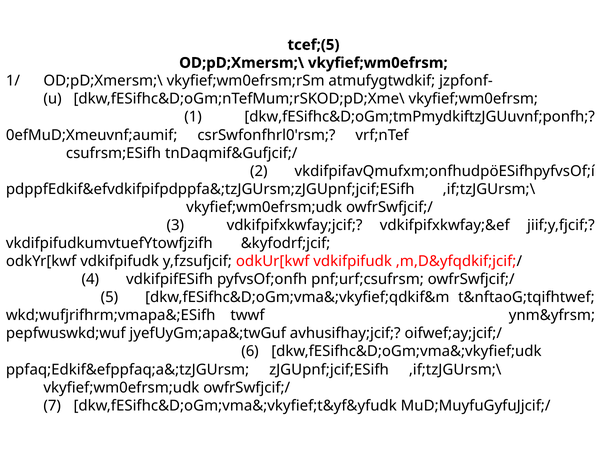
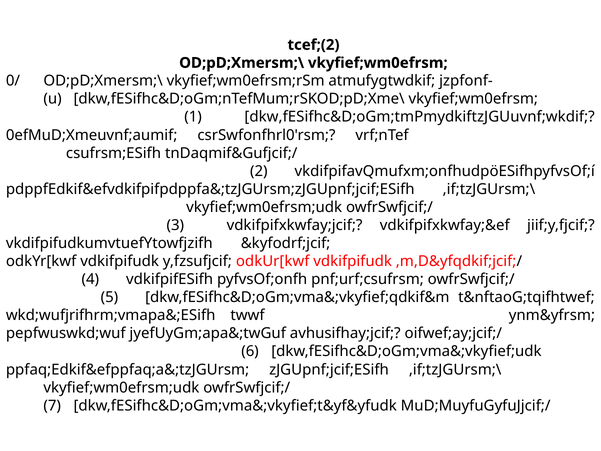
tcef;(5: tcef;(5 -> tcef;(2 (314, 45)
1/: 1/ -> 0/ (13, 81)
dkw,fESifhc&D;oGm;tmPmydkiftzJGUuvnf;ponfh: dkw,fESifhc&D;oGm;tmPmydkiftzJGUuvnf;ponfh -> dkw,fESifhc&D;oGm;tmPmydkiftzJGUuvnf;wkdif (420, 117)
